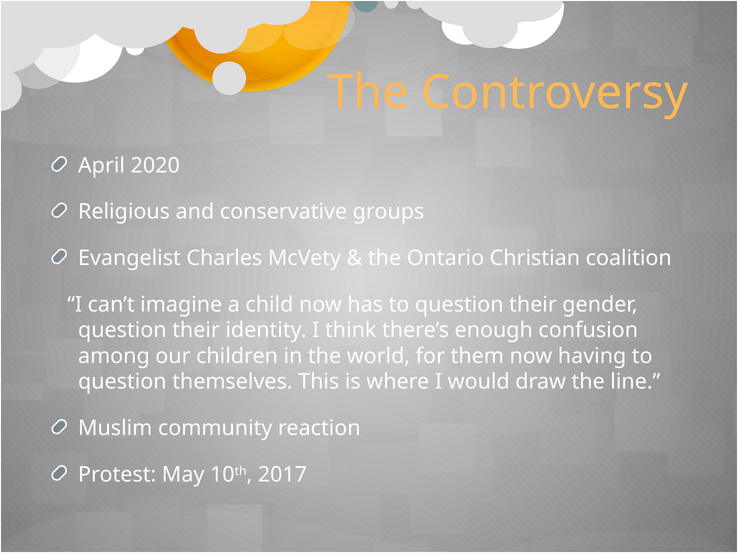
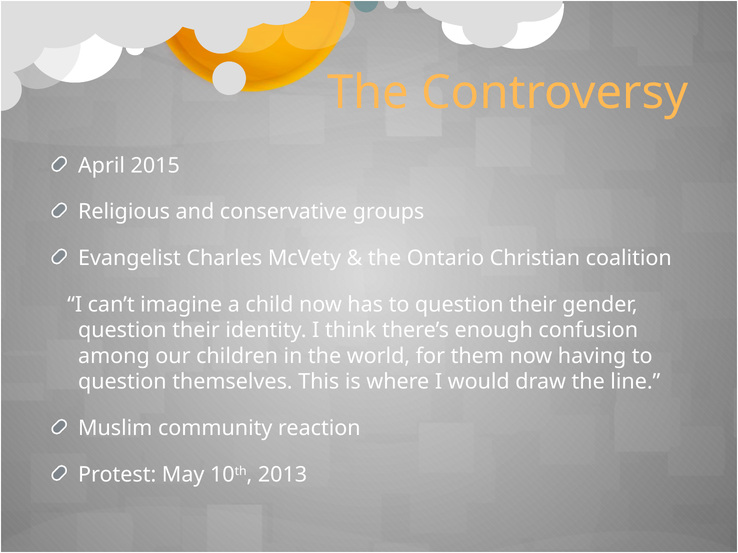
2020: 2020 -> 2015 (155, 166)
2017: 2017 -> 2013 (283, 475)
